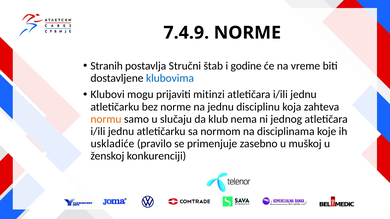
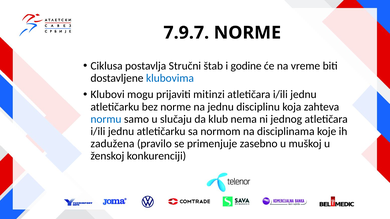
7.4.9: 7.4.9 -> 7.9.7 (186, 33)
Stranih: Stranih -> Ciklusa (107, 66)
normu colour: orange -> blue (106, 119)
uskladiće: uskladiće -> zadužena (112, 144)
